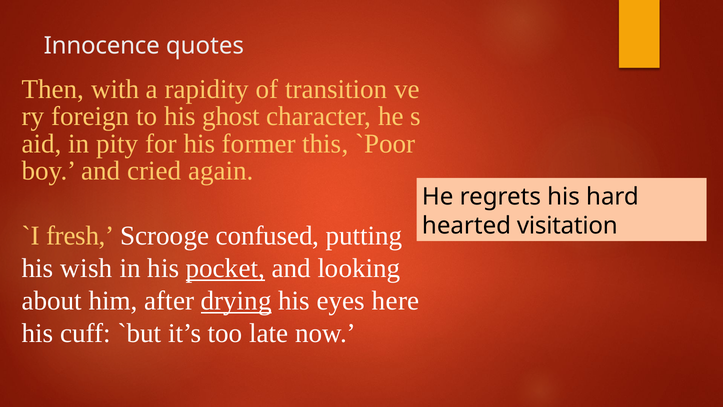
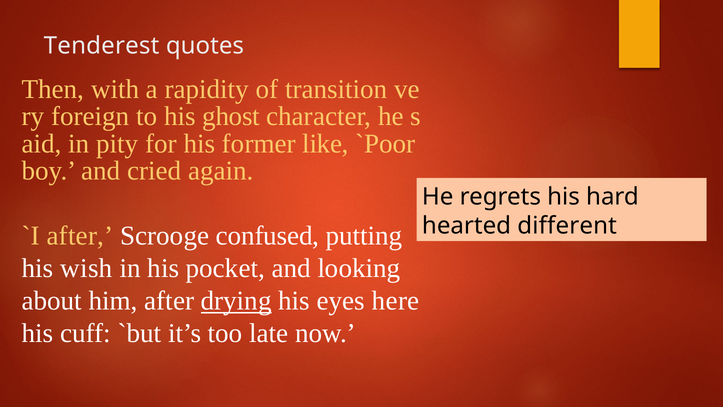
Innocence: Innocence -> Tenderest (102, 46)
this: this -> like (326, 144)
visitation: visitation -> different (567, 226)
fresh: fresh -> after (80, 236)
pocket underline: present -> none (225, 268)
